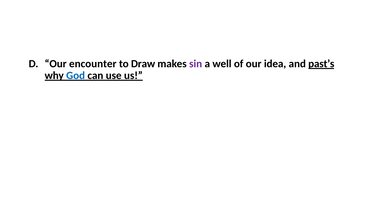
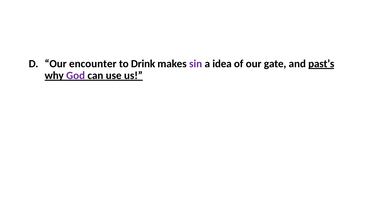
Draw: Draw -> Drink (143, 64)
well: well -> idea (222, 64)
idea: idea -> gate (275, 64)
God colour: blue -> purple (76, 76)
